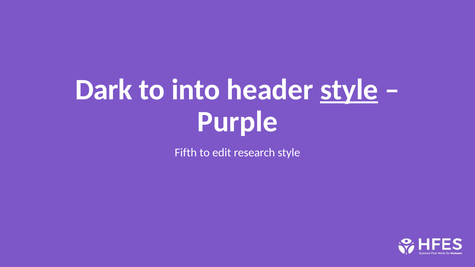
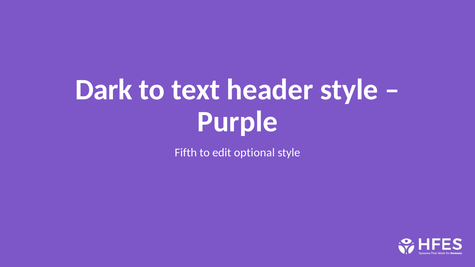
into: into -> text (196, 90)
style underline: present -> none (349, 90)
research: research -> optional (254, 153)
